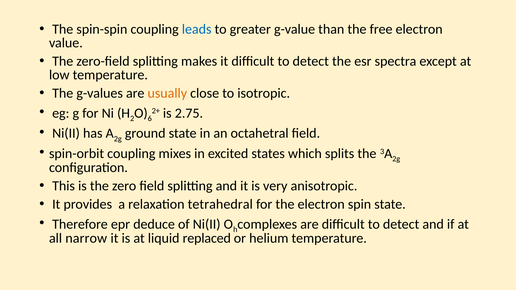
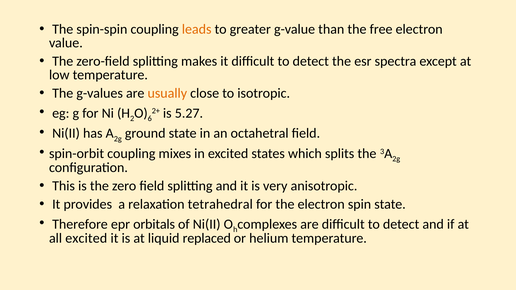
leads colour: blue -> orange (197, 29)
2.75: 2.75 -> 5.27 (189, 113)
deduce: deduce -> orbitals (154, 224)
all narrow: narrow -> excited (86, 238)
